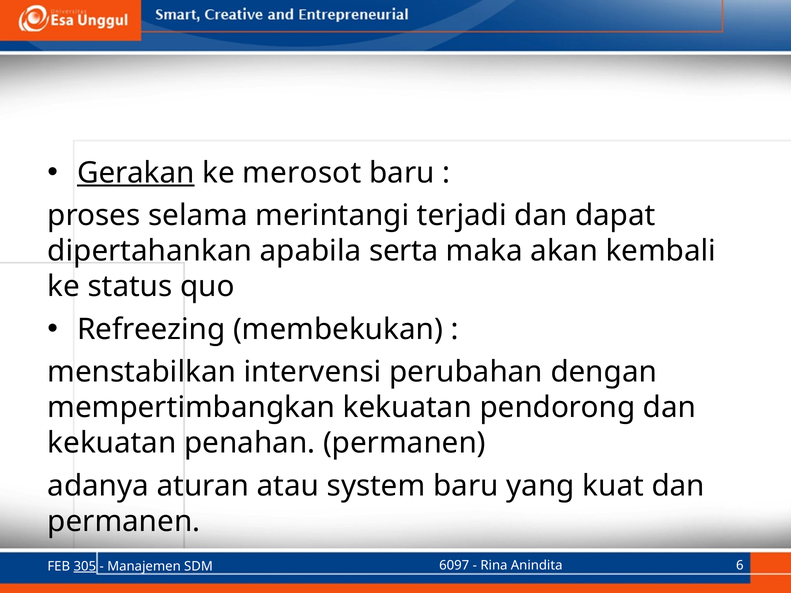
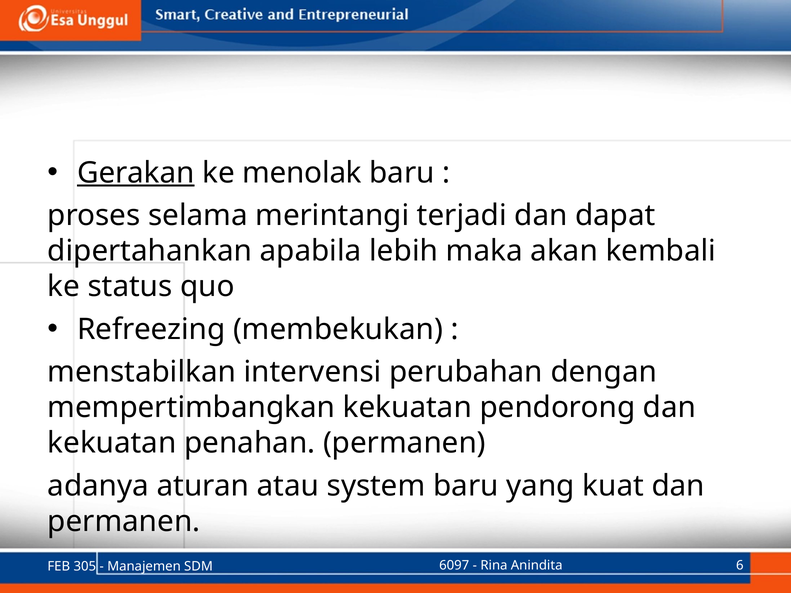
merosot: merosot -> menolak (302, 173)
serta: serta -> lebih (404, 251)
305 underline: present -> none (85, 567)
